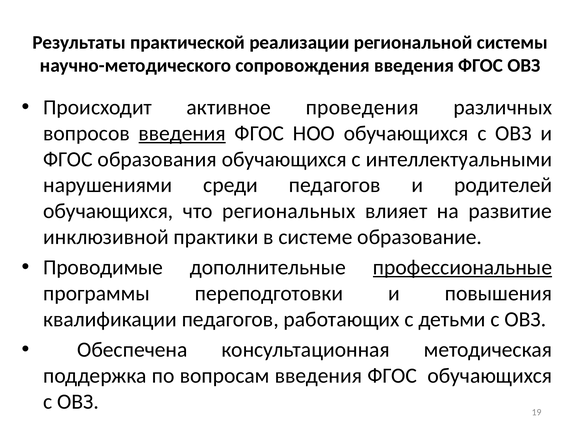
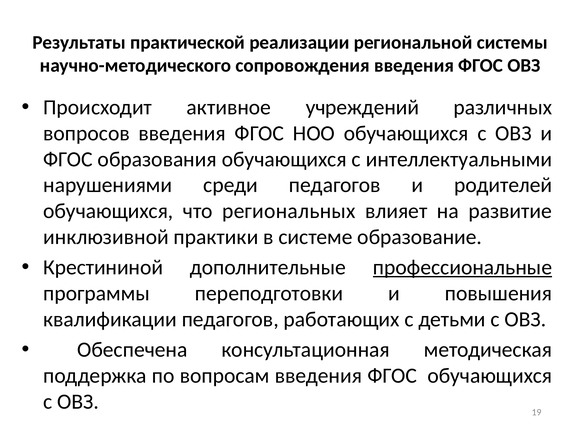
проведения: проведения -> учреждений (362, 107)
введения underline: present -> none (182, 133)
Проводимые: Проводимые -> Крестининой (103, 268)
